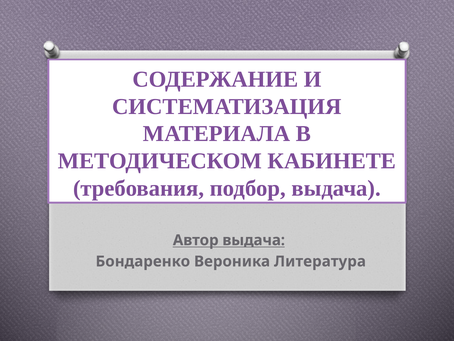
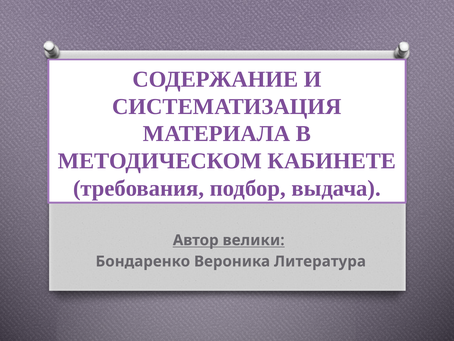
Автор выдача: выдача -> велики (254, 240)
